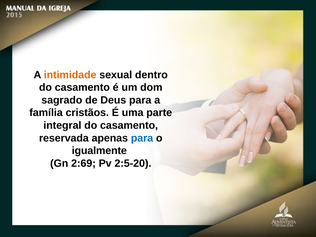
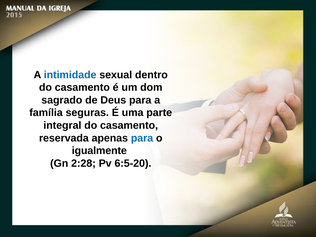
intimidade colour: orange -> blue (70, 75)
cristãos: cristãos -> seguras (87, 113)
2:69: 2:69 -> 2:28 (83, 163)
2:5-20: 2:5-20 -> 6:5-20 (133, 163)
